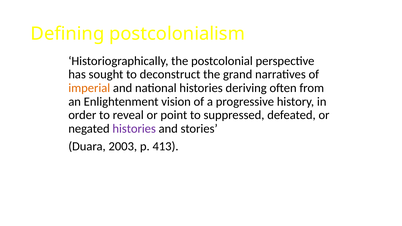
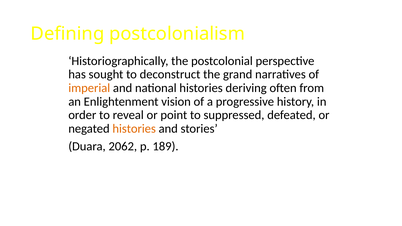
histories colour: purple -> orange (134, 129)
2003: 2003 -> 2062 (123, 147)
413: 413 -> 189 (166, 147)
